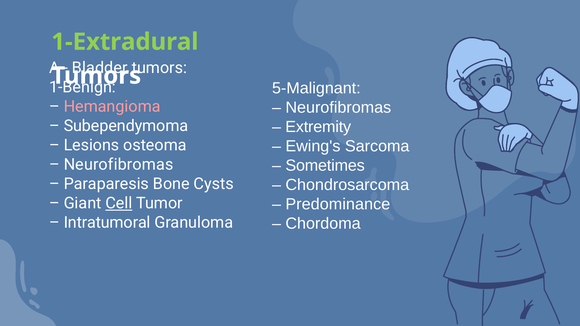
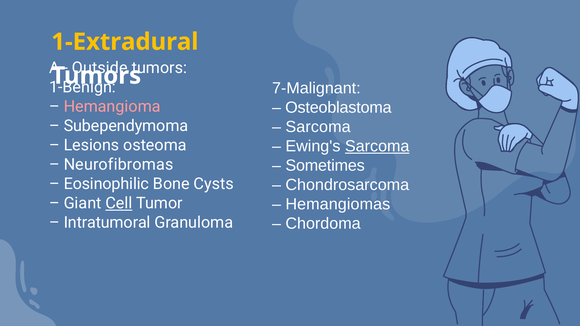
1-Extradural colour: light green -> yellow (125, 42)
Bladder: Bladder -> Outside (100, 68)
5-Malignant: 5-Malignant -> 7-Malignant (316, 88)
Neurofibromas: Neurofibromas -> Osteoblastoma (338, 108)
Extremity: Extremity -> Sarcoma (318, 127)
Sarcoma underline: none -> present (377, 146)
Paraparesis: Paraparesis -> Eosinophilic (106, 184)
Predominance: Predominance -> Hemangiomas (338, 204)
